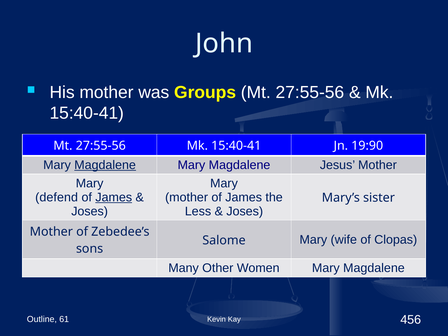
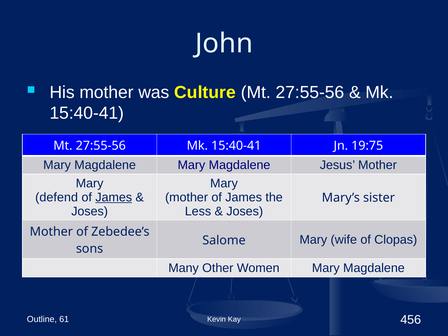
Groups: Groups -> Culture (205, 92)
19:90: 19:90 -> 19:75 (367, 146)
Magdalene underline: present -> none (105, 165)
